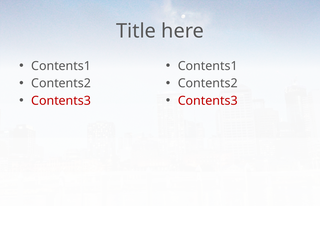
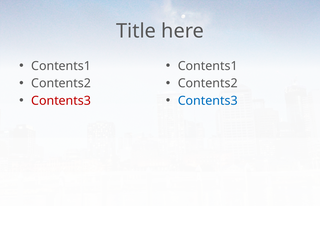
Contents3 colour: red -> blue (208, 101)
